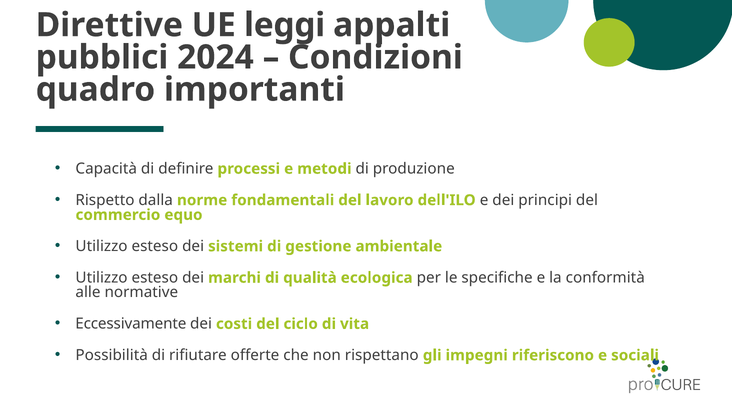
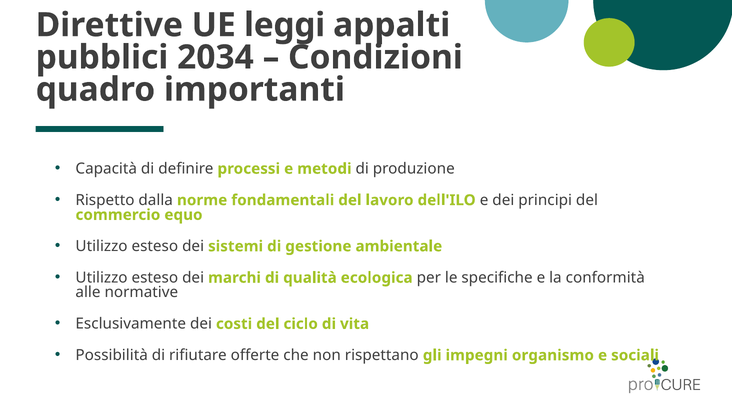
2024: 2024 -> 2034 (215, 57)
Eccessivamente: Eccessivamente -> Esclusivamente (131, 324)
riferiscono: riferiscono -> organismo (553, 355)
